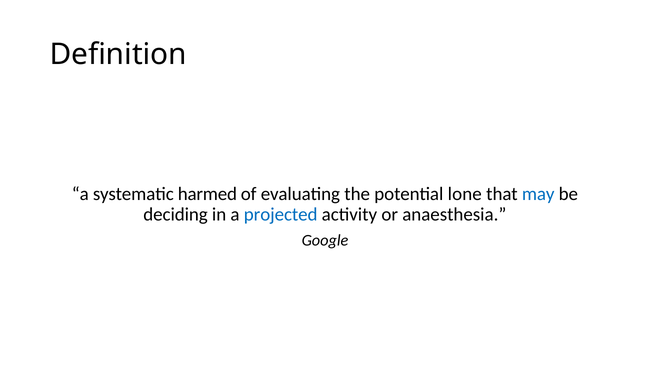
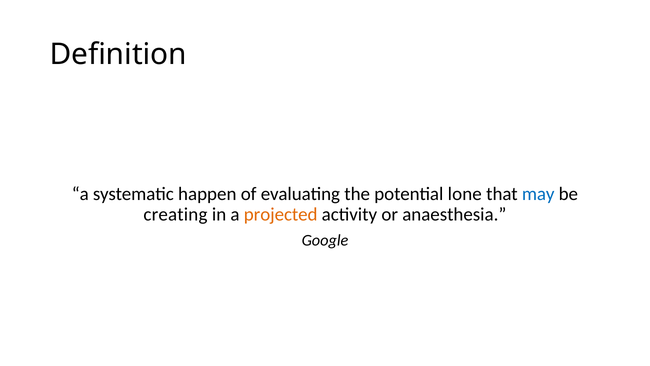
harmed: harmed -> happen (207, 194)
deciding: deciding -> creating (175, 214)
projected colour: blue -> orange (281, 214)
